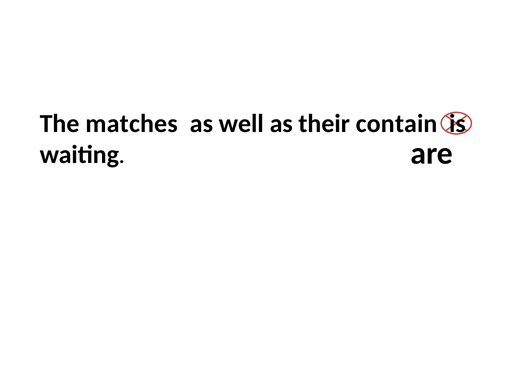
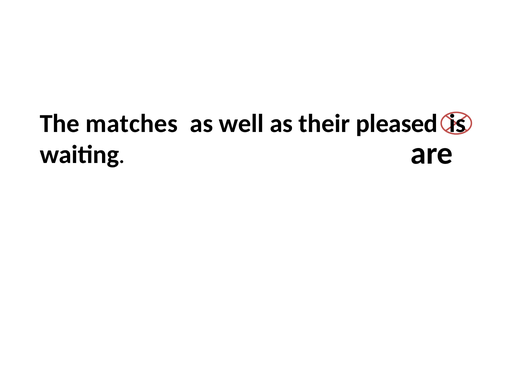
contain: contain -> pleased (397, 124)
